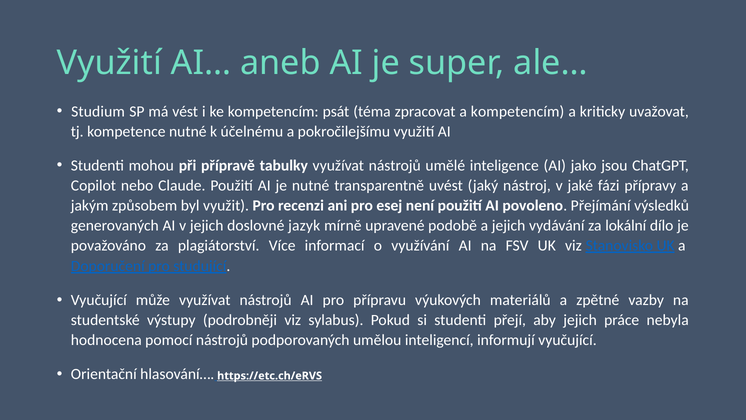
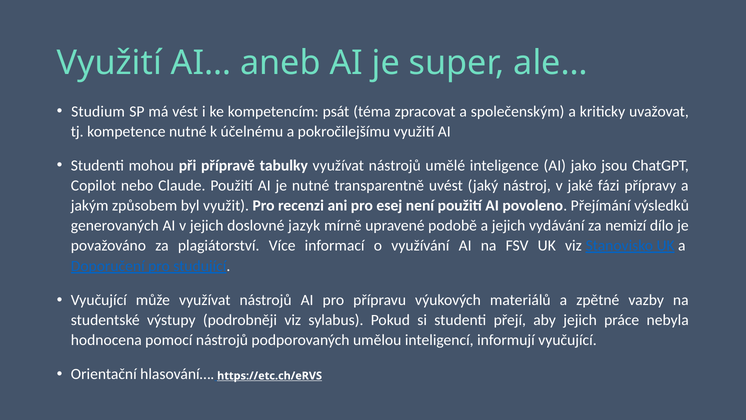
a kompetencím: kompetencím -> společenským (518, 111)
lokální: lokální -> nemizí (626, 225)
